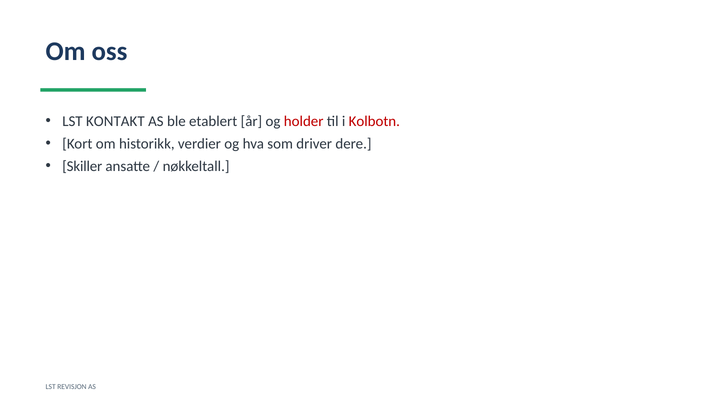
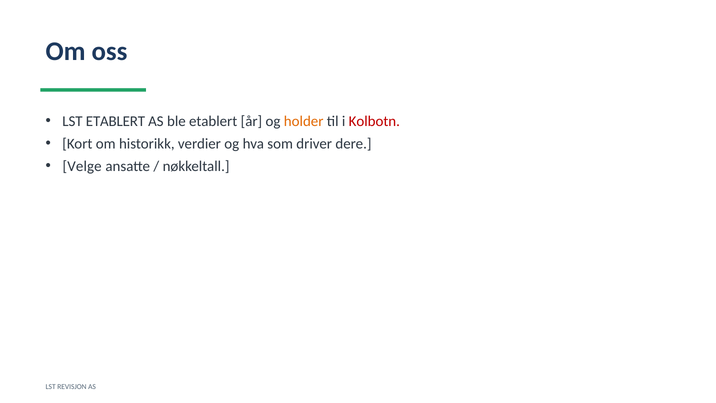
LST KONTAKT: KONTAKT -> ETABLERT (115, 121)
holder colour: red -> orange (304, 121)
Skiller: Skiller -> Velge (82, 166)
